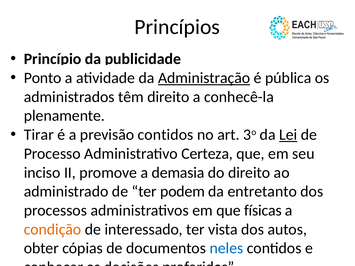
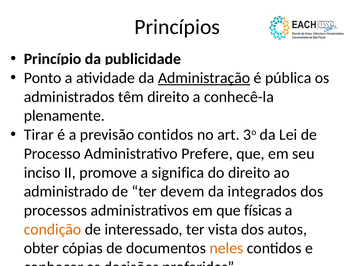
Lei underline: present -> none (288, 135)
Certeza: Certeza -> Prefere (207, 154)
demasia: demasia -> significa (178, 173)
podem: podem -> devem (182, 192)
entretanto: entretanto -> integrados (262, 192)
neles colour: blue -> orange (226, 248)
